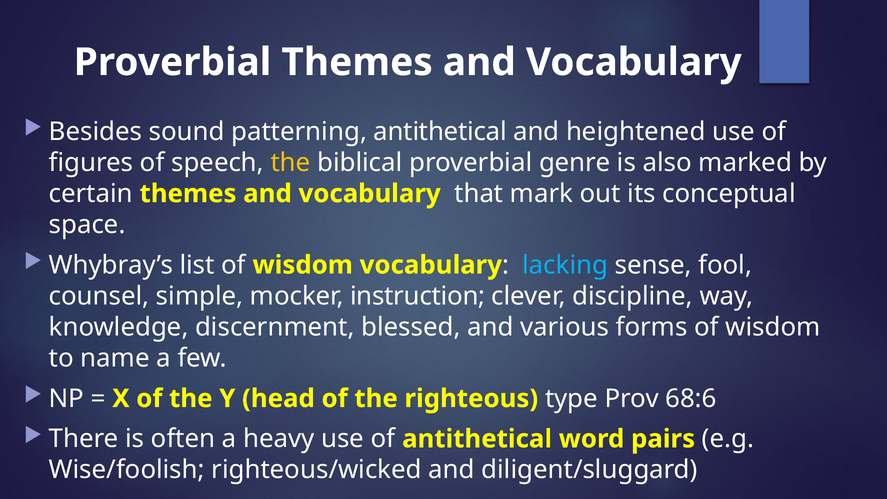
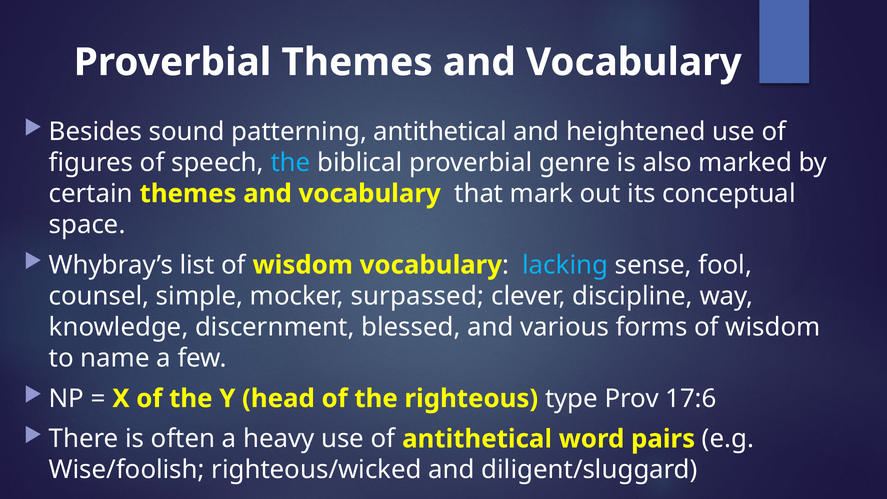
the colour: yellow -> light blue (290, 163)
instruction: instruction -> surpassed (417, 296)
68:6: 68:6 -> 17:6 (691, 399)
